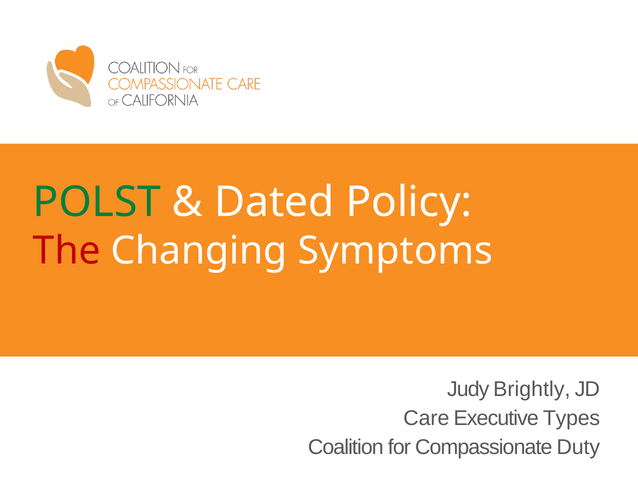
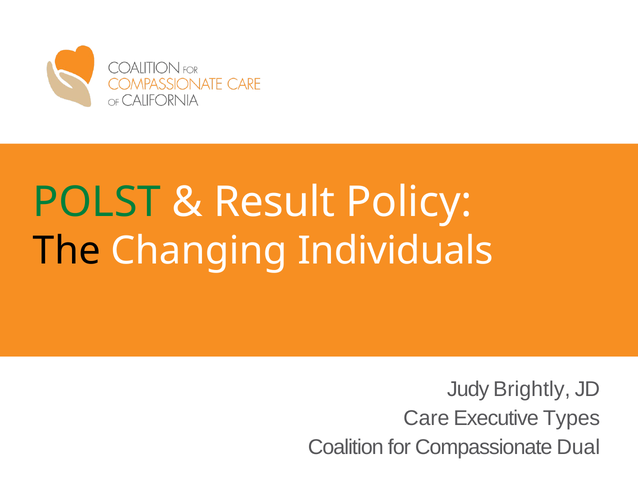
Dated: Dated -> Result (275, 202)
The colour: red -> black (67, 250)
Symptoms: Symptoms -> Individuals (396, 250)
Duty: Duty -> Dual (578, 447)
